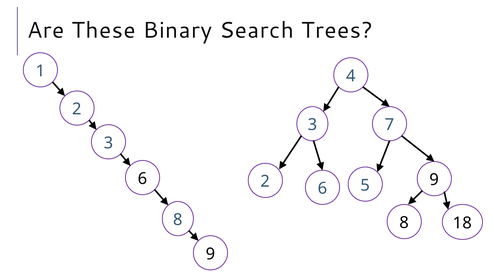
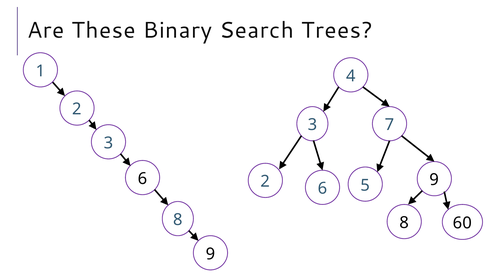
18: 18 -> 60 (462, 223)
